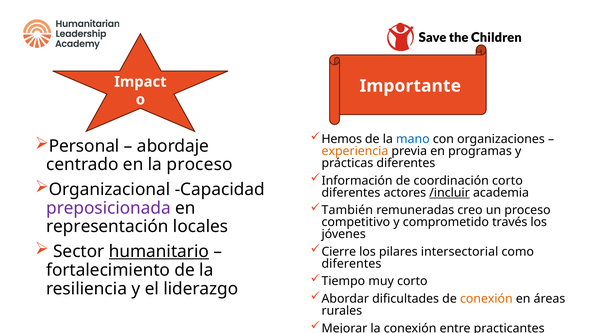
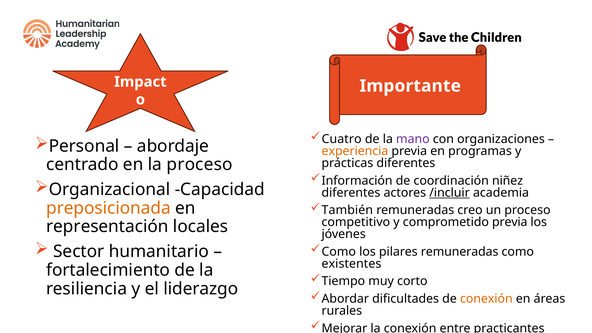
Hemos: Hemos -> Cuatro (342, 139)
mano colour: blue -> purple (413, 139)
coordinación corto: corto -> niñez (508, 181)
preposicionada colour: purple -> orange (109, 208)
comprometido través: través -> previa (510, 222)
humanitario underline: present -> none (159, 251)
Cierre: Cierre -> Como (339, 252)
pilares intersectorial: intersectorial -> remuneradas (460, 252)
diferentes: diferentes -> existentes (351, 264)
